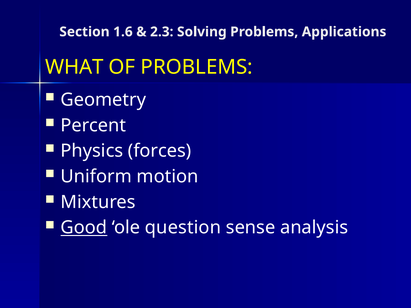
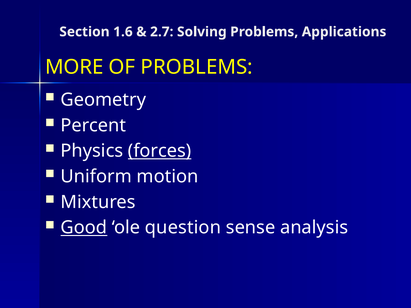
2.3: 2.3 -> 2.7 (162, 32)
WHAT: WHAT -> MORE (74, 67)
forces underline: none -> present (160, 151)
